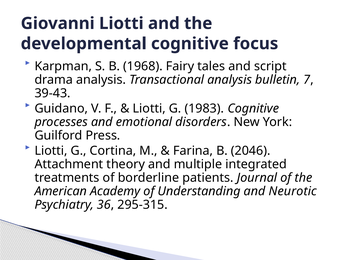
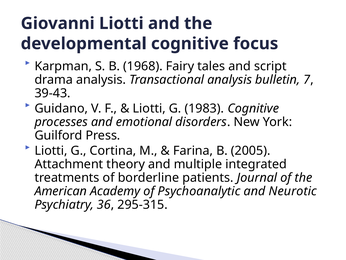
2046: 2046 -> 2005 (251, 150)
Understanding: Understanding -> Psychoanalytic (199, 191)
